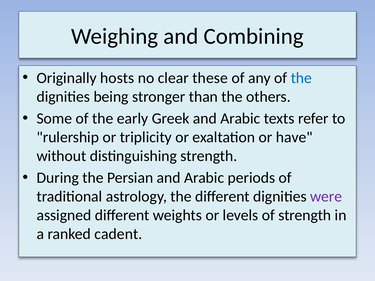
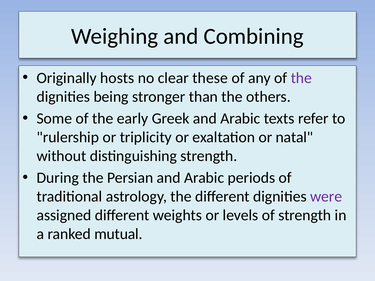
the colour: blue -> purple (301, 78)
have: have -> natal (294, 137)
cadent: cadent -> mutual (118, 234)
